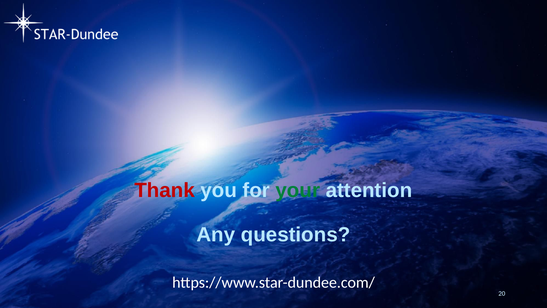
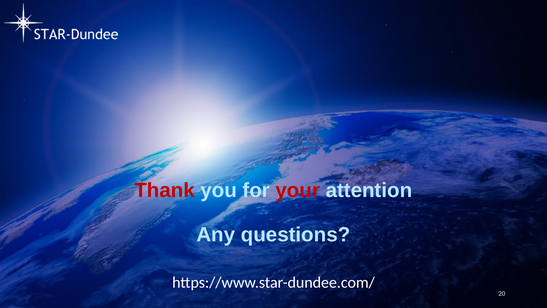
your colour: green -> red (298, 190)
